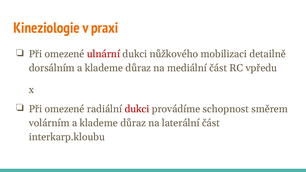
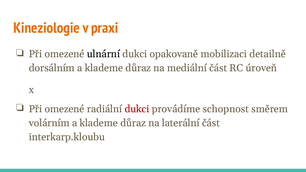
ulnární colour: red -> black (103, 54)
nůžkového: nůžkového -> opakovaně (174, 54)
vpředu: vpředu -> úroveň (261, 68)
